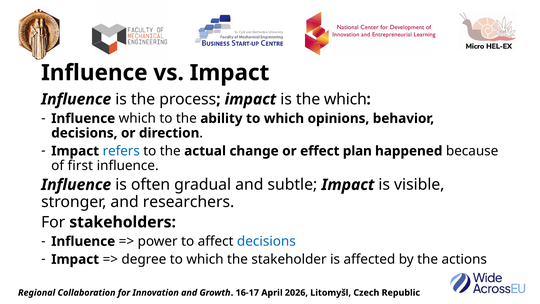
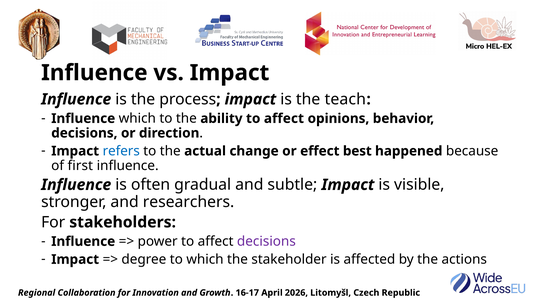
the which: which -> teach (345, 99)
ability to which: which -> affect (284, 118)
plan: plan -> best (357, 151)
decisions colour: blue -> purple (266, 241)
